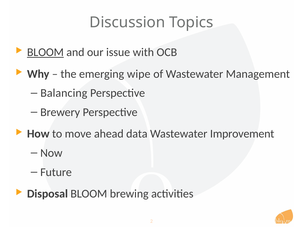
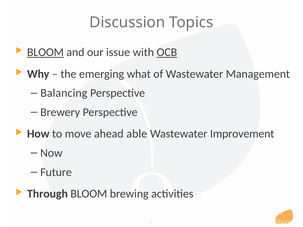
OCB underline: none -> present (167, 52)
wipe: wipe -> what (139, 74)
data: data -> able (137, 134)
Disposal: Disposal -> Through (47, 194)
